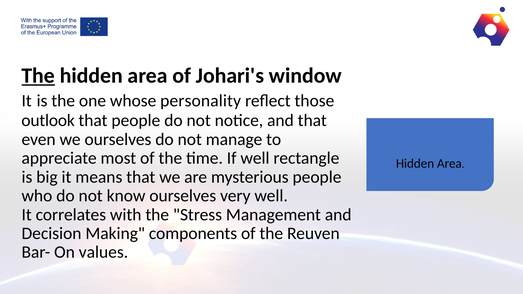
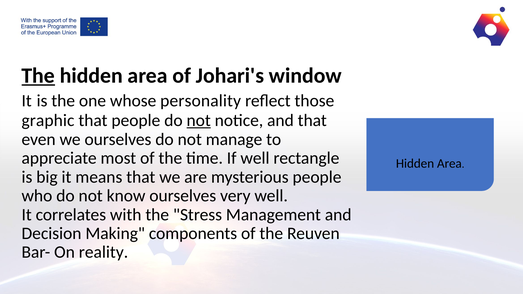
outlook: outlook -> graphic (48, 121)
not underline: none -> present (199, 121)
values: values -> reality (103, 252)
